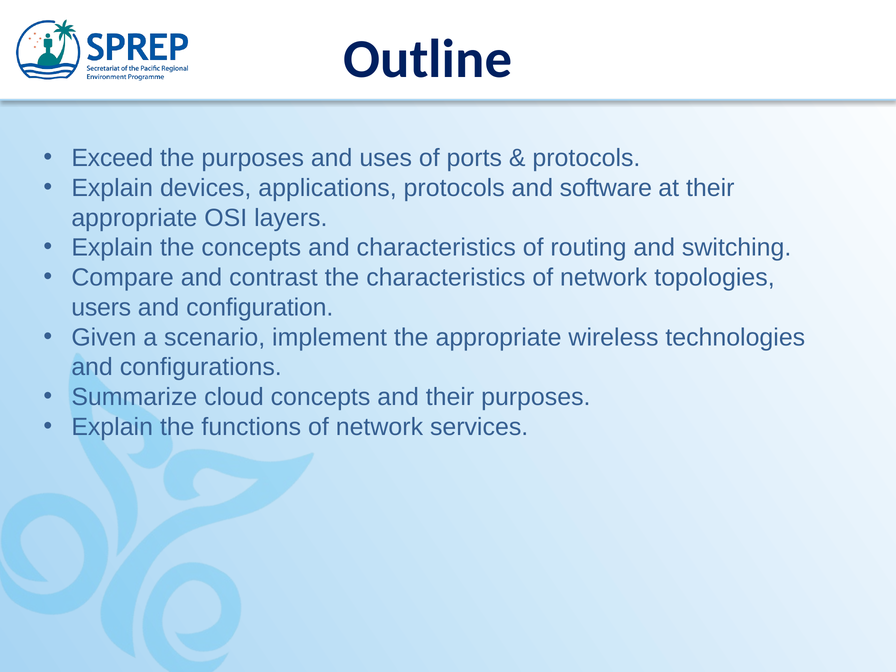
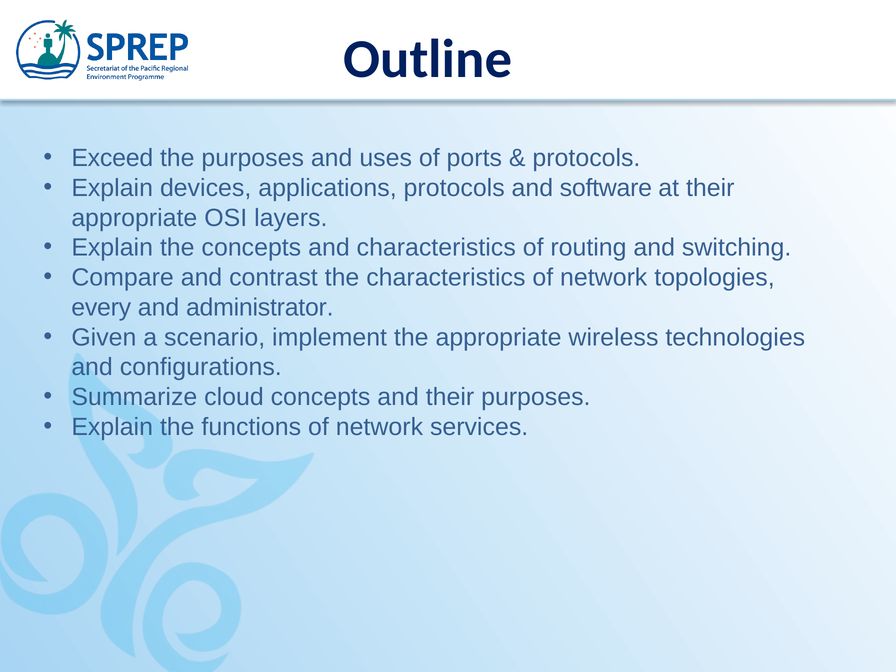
users: users -> every (101, 307)
configuration: configuration -> administrator (260, 307)
